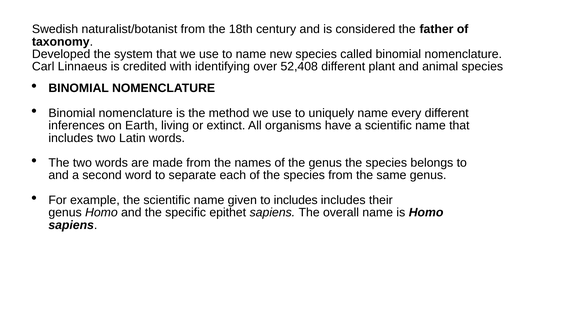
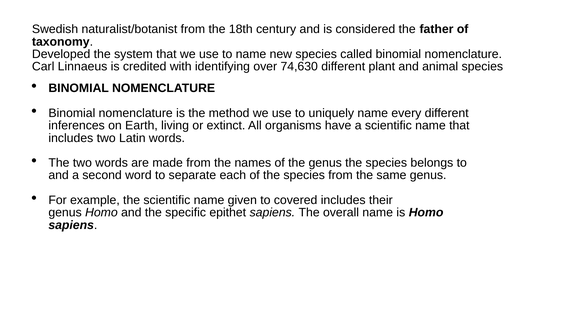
52,408: 52,408 -> 74,630 (299, 67)
to includes: includes -> covered (296, 201)
